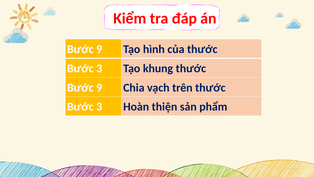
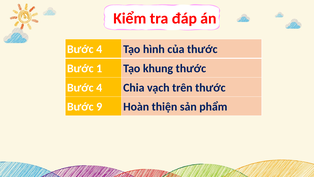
9: 9 -> 4 (99, 49)
3: 3 -> 1 (99, 68)
9: 9 -> 4 (99, 87)
3: 3 -> 9 (99, 107)
